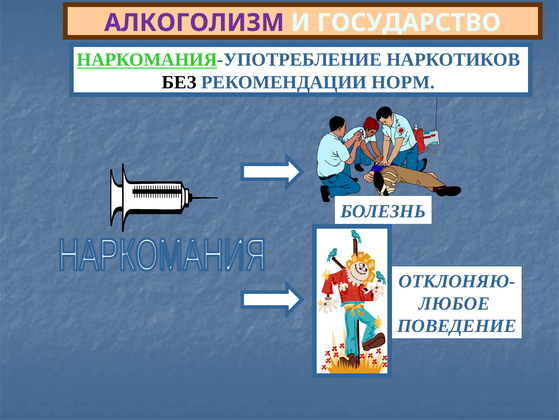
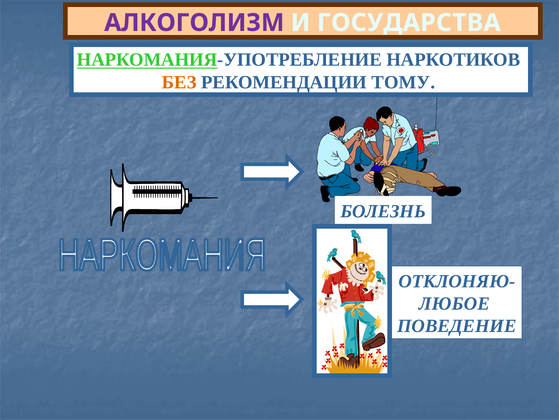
ГОСУДАРСТВО: ГОСУДАРСТВО -> ГОСУДАРСТВА (409, 23)
БЕЗ colour: black -> orange (179, 82)
НОРМ: НОРМ -> ТОМУ (403, 82)
